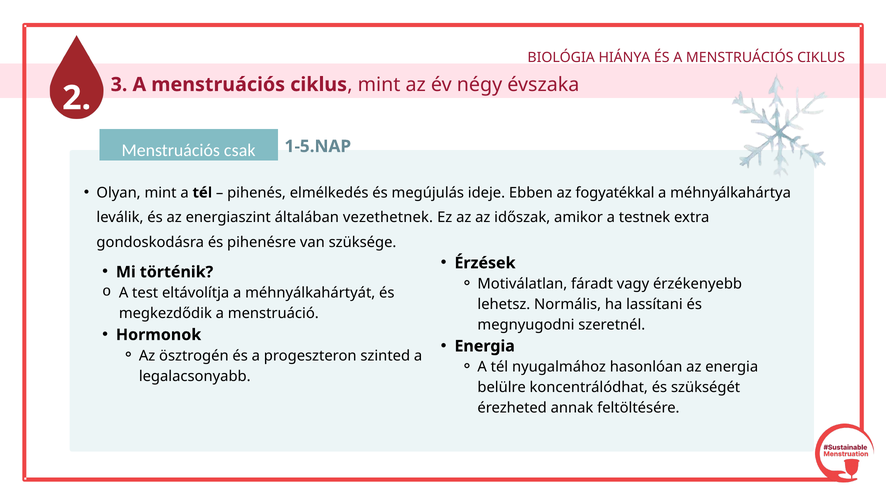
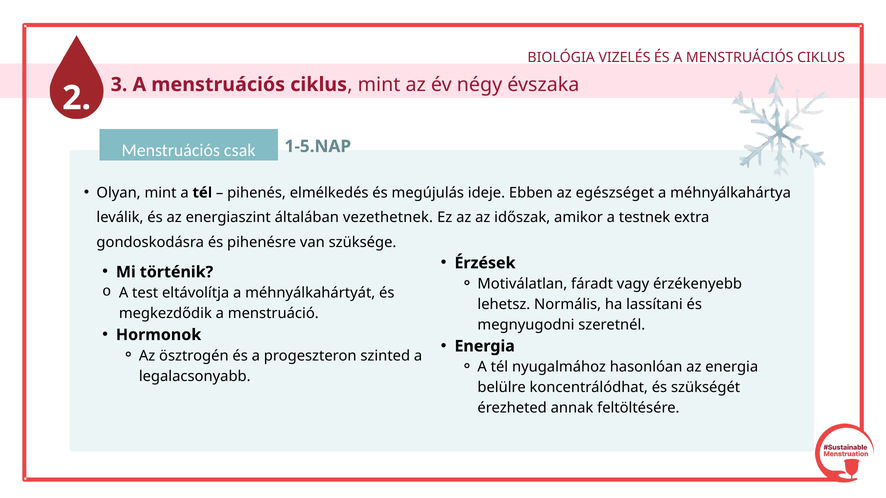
HIÁNYA: HIÁNYA -> VIZELÉS (624, 58)
fogyatékkal: fogyatékkal -> egészséget (615, 193)
